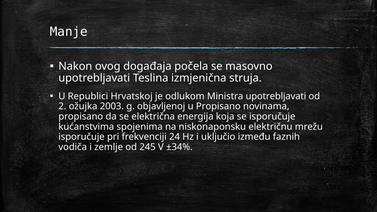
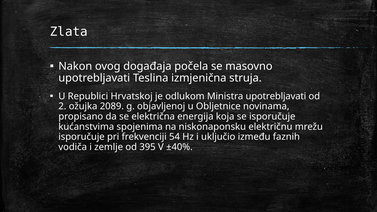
Manje: Manje -> Zlata (69, 32)
2003: 2003 -> 2089 (112, 106)
u Propisano: Propisano -> Obljetnice (218, 106)
24: 24 -> 54 (175, 137)
245: 245 -> 395 (147, 147)
±34%: ±34% -> ±40% (179, 147)
